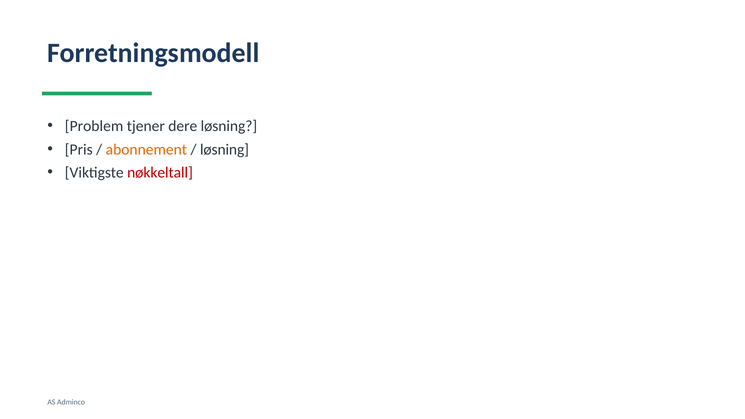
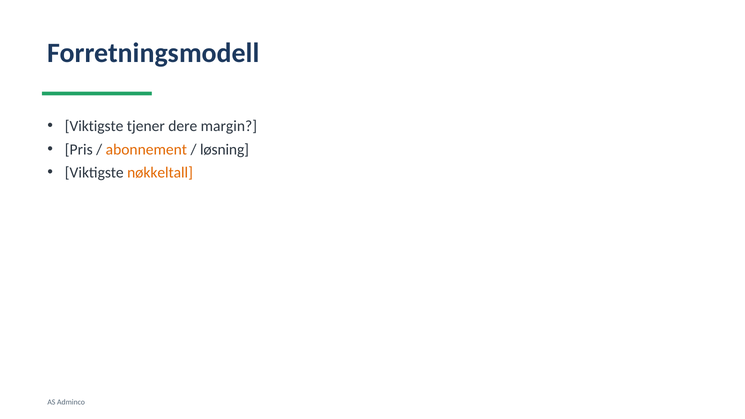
Problem: Problem -> Viktigste (94, 126)
dere løsning: løsning -> margin (229, 126)
nøkkeltall colour: red -> orange (160, 173)
